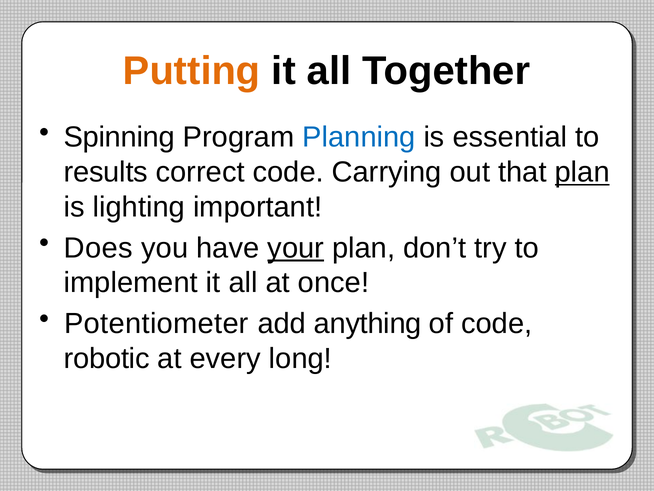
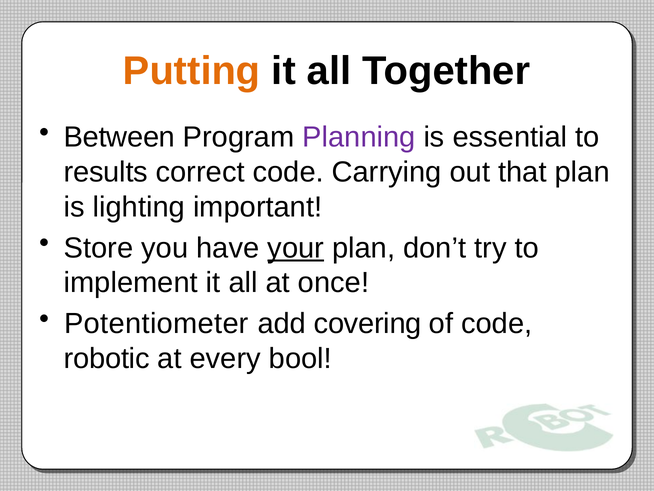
Spinning: Spinning -> Between (119, 137)
Planning colour: blue -> purple (359, 137)
plan underline: present -> none (582, 172)
Does: Does -> Store (98, 248)
anything: anything -> covering (368, 323)
long: long -> bool (300, 358)
